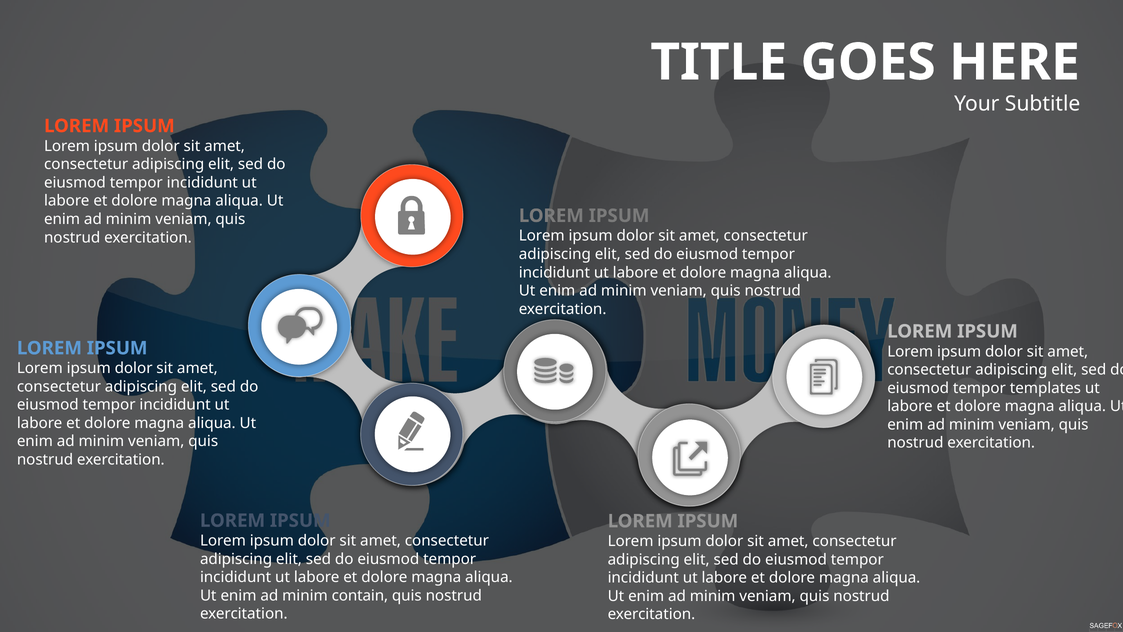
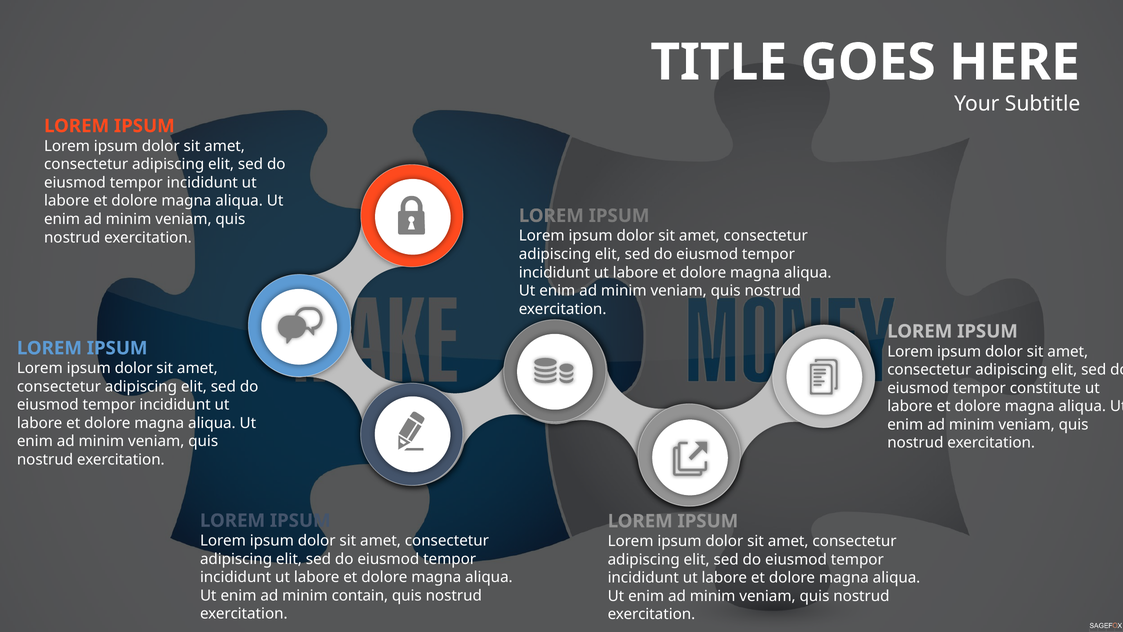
templates: templates -> constitute (1045, 388)
